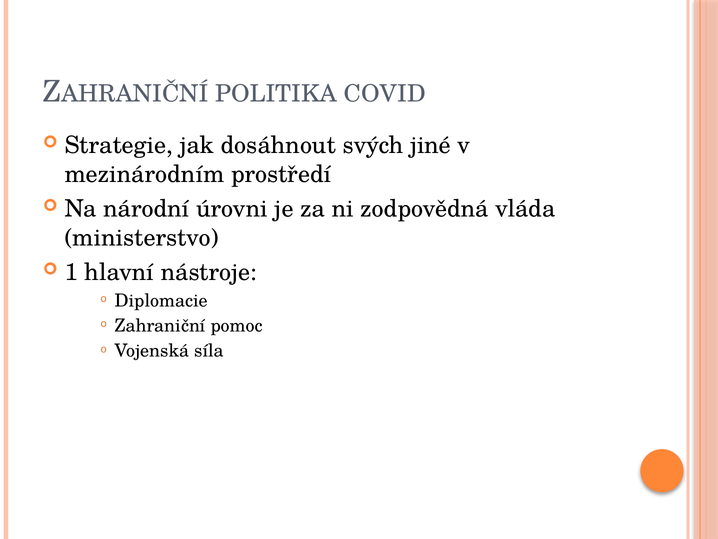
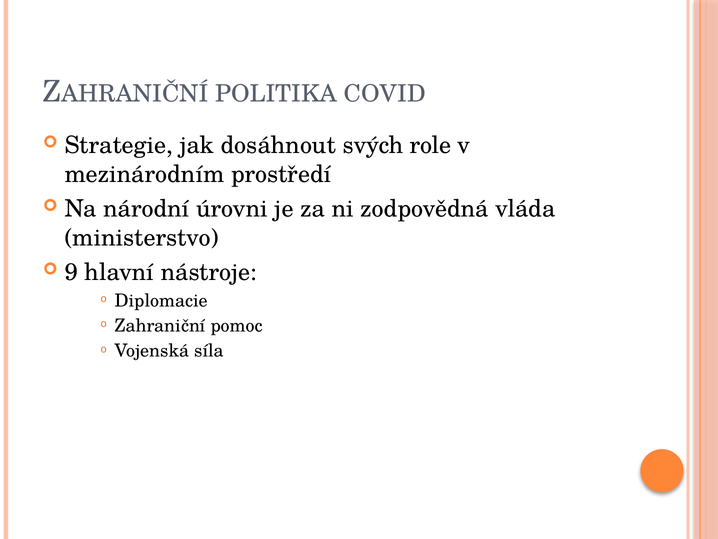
jiné: jiné -> role (431, 145)
1: 1 -> 9 (71, 272)
